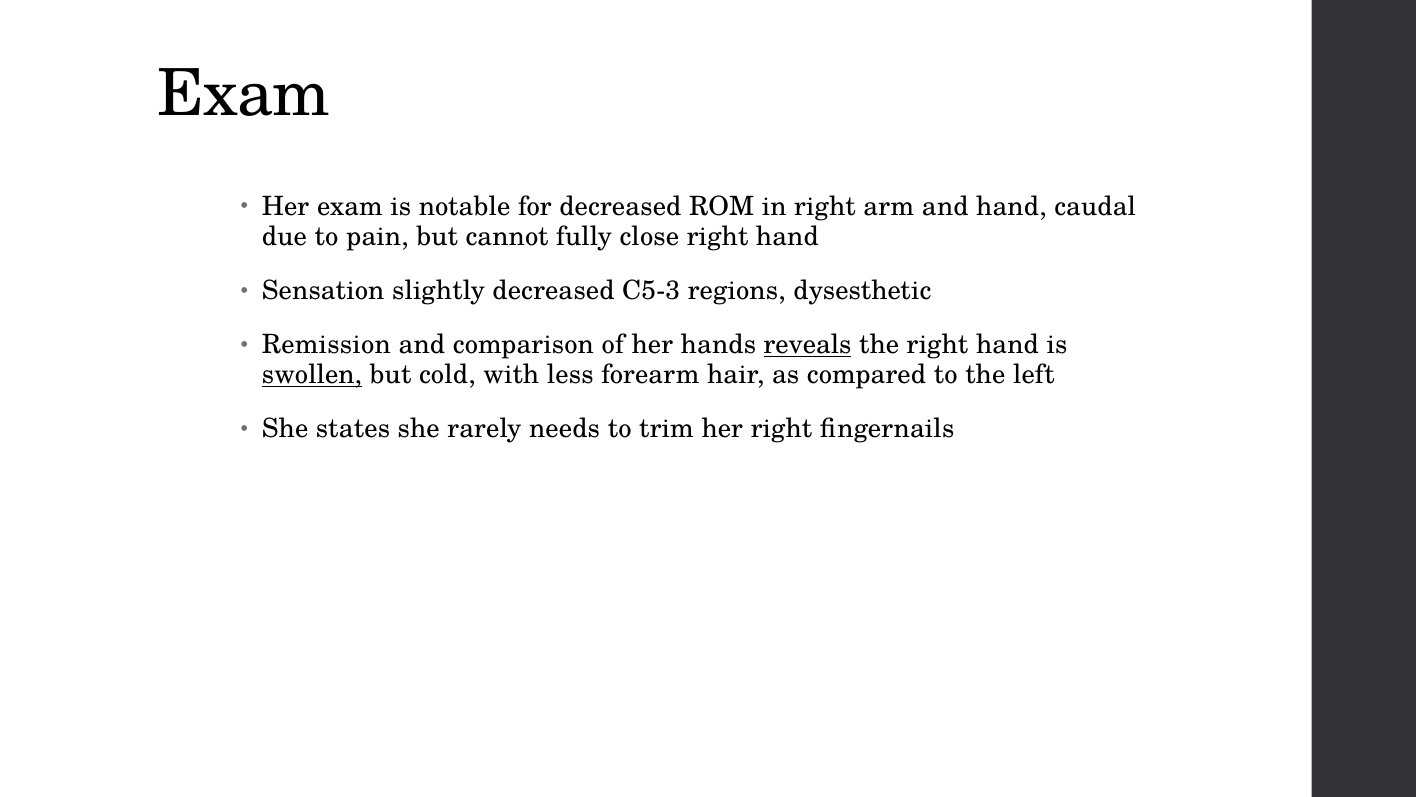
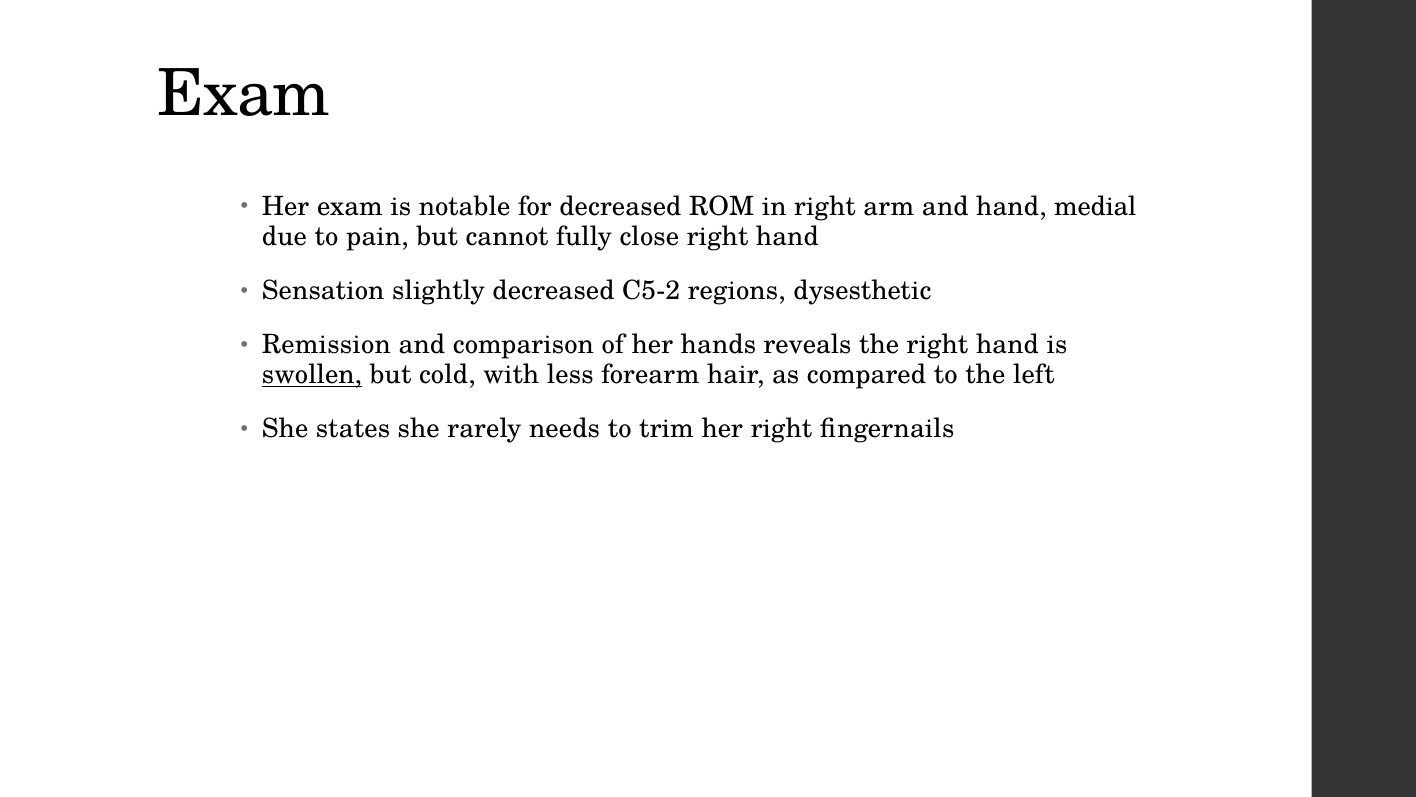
caudal: caudal -> medial (1095, 207)
C5-3: C5-3 -> C5-2 (651, 291)
reveals underline: present -> none (808, 345)
